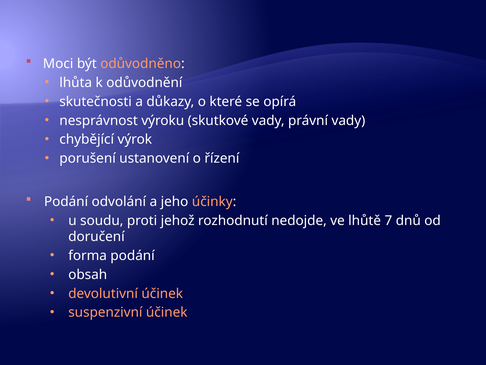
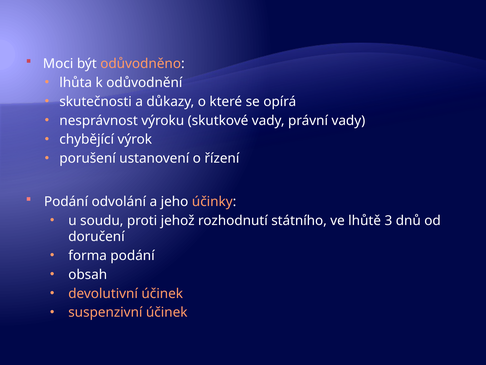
nedojde: nedojde -> státního (299, 220)
7: 7 -> 3 (388, 220)
